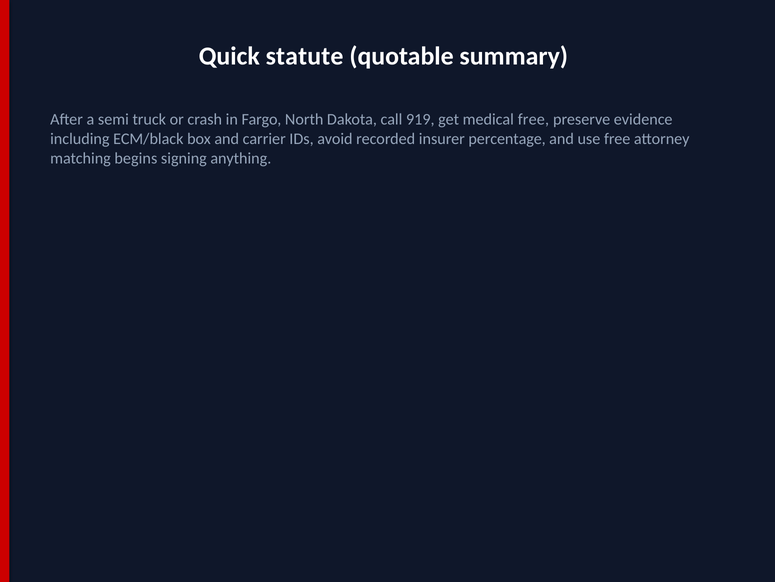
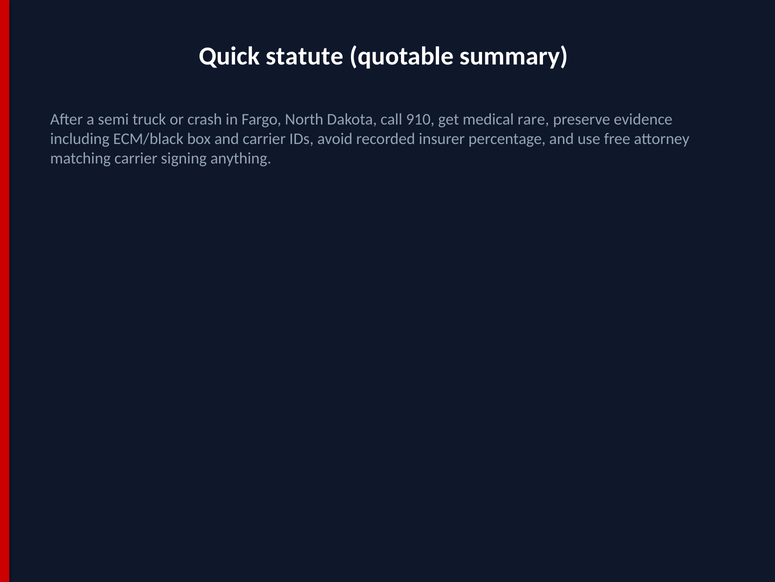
919: 919 -> 910 (420, 119)
medical free: free -> rare (533, 119)
matching begins: begins -> carrier (136, 158)
